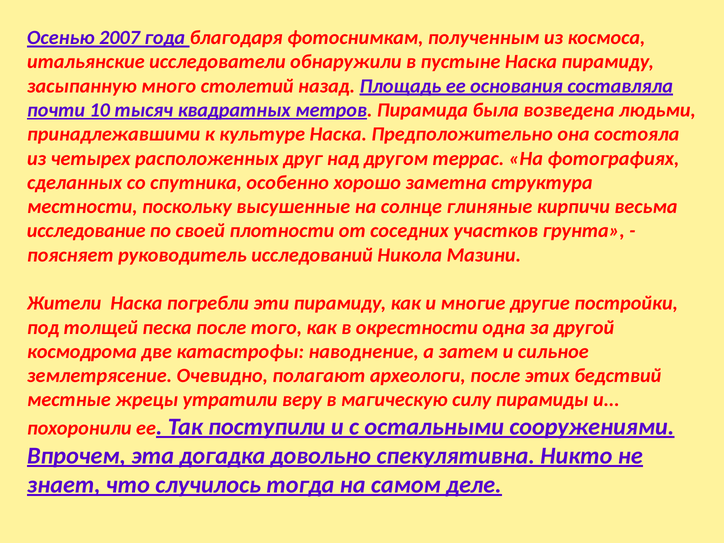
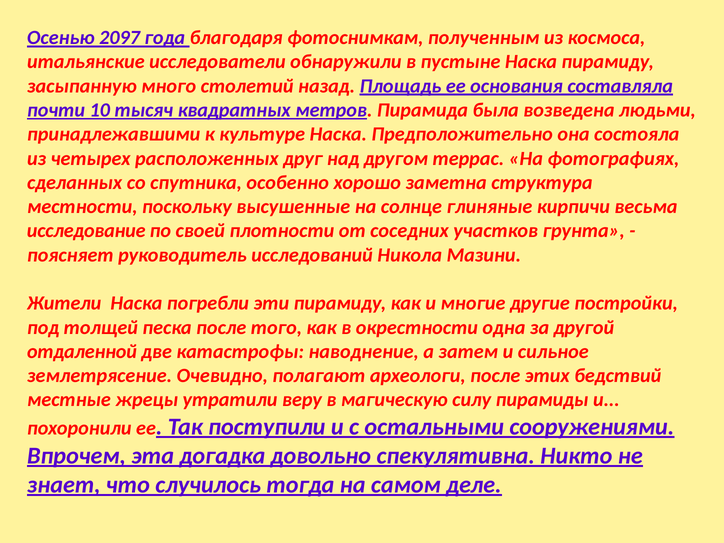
2007: 2007 -> 2097 (120, 38)
космодрома: космодрома -> отдаленной (82, 352)
